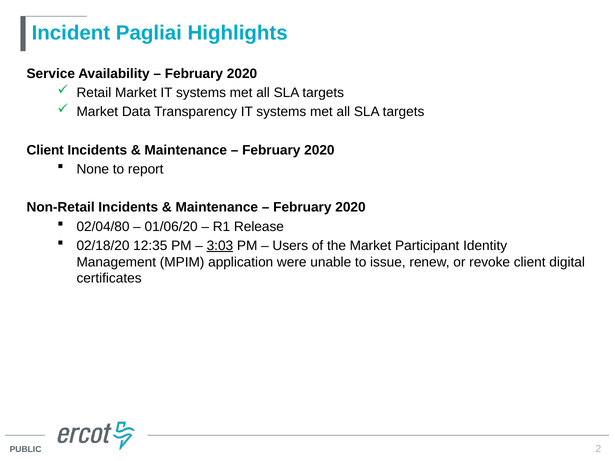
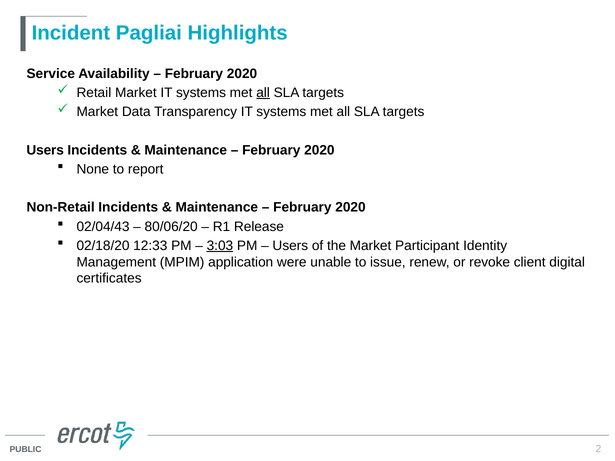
all underline: none -> present (263, 93)
Client: Client -> Users (45, 150)
02/04/80: 02/04/80 -> 02/04/43 (103, 227)
01/06/20: 01/06/20 -> 80/06/20 (171, 227)
12:35: 12:35 -> 12:33 (150, 246)
